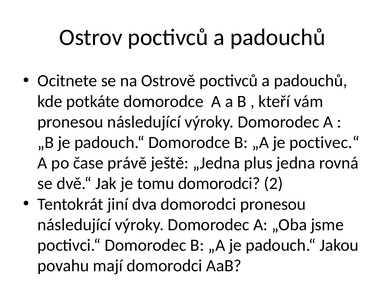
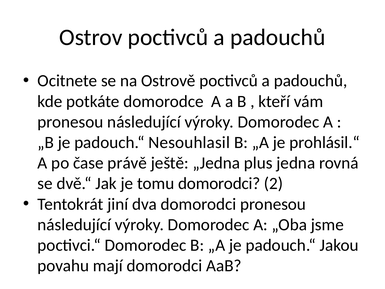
padouch.“ Domorodce: Domorodce -> Nesouhlasil (189, 142)
poctivec.“: poctivec.“ -> prohlásil.“ (325, 142)
